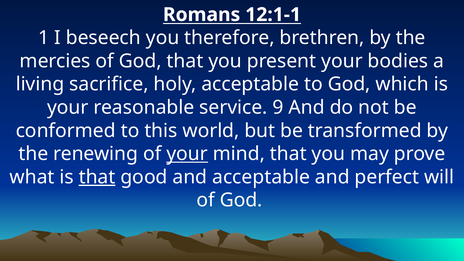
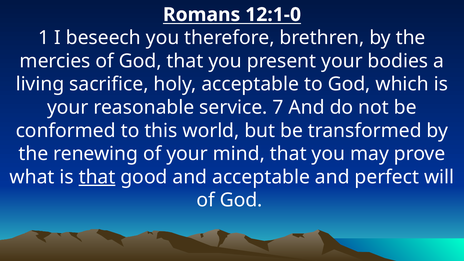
12:1-1: 12:1-1 -> 12:1-0 (273, 15)
9: 9 -> 7 (278, 107)
your underline: present -> none (187, 154)
